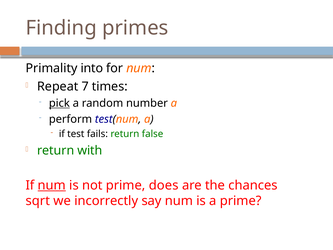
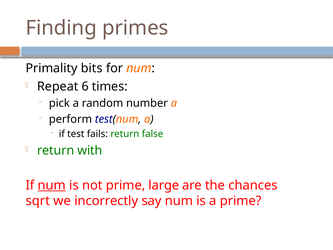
into: into -> bits (92, 68)
7: 7 -> 6 (85, 87)
pick underline: present -> none (59, 103)
does: does -> large (164, 185)
